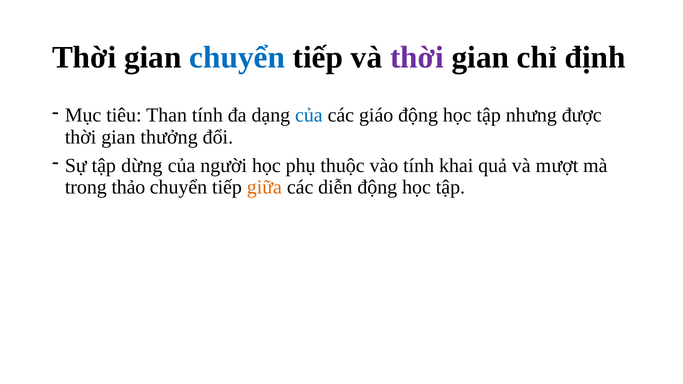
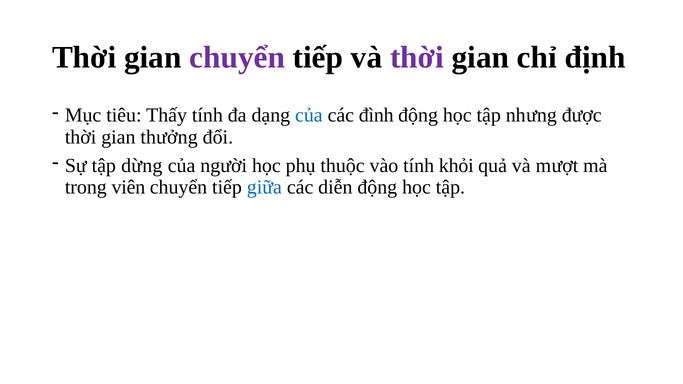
chuyển colour: blue -> purple (237, 57)
Than: Than -> Thấy (167, 115)
giáo: giáo -> đình (376, 115)
khai: khai -> khỏi (456, 166)
thảo: thảo -> viên (128, 187)
giữa colour: orange -> blue (264, 187)
